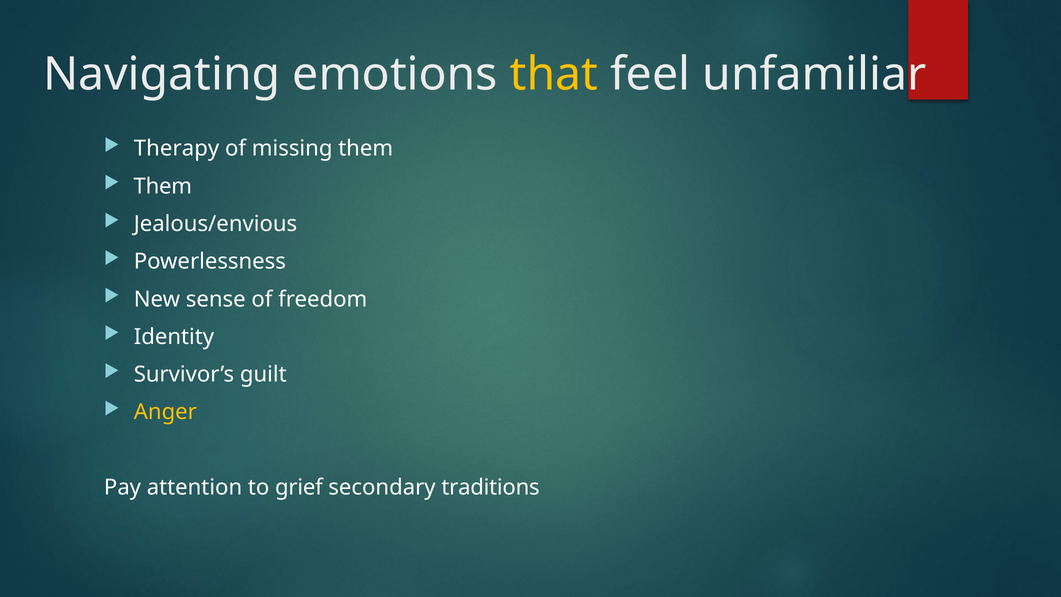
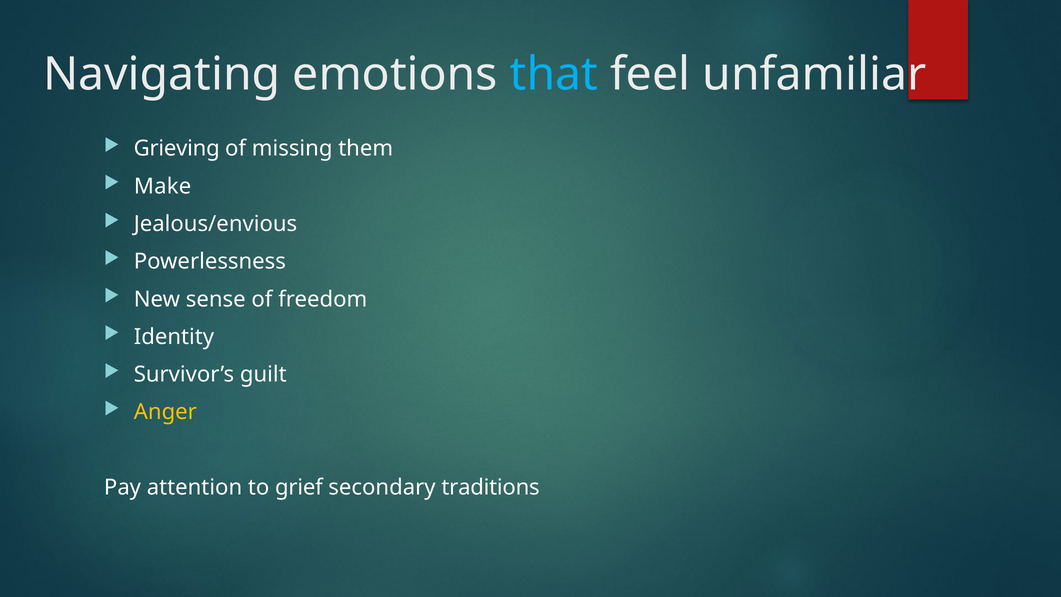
that colour: yellow -> light blue (554, 74)
Therapy: Therapy -> Grieving (177, 149)
Them: Them -> Make (163, 186)
